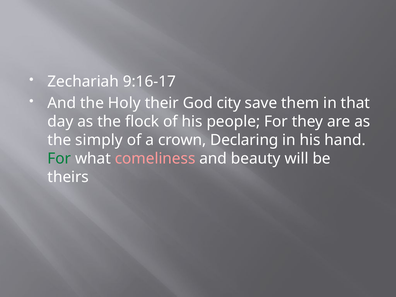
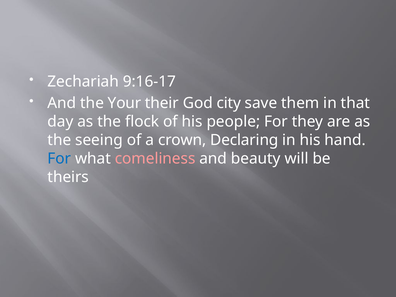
Holy: Holy -> Your (124, 103)
simply: simply -> seeing (99, 140)
For colour: green -> blue (59, 159)
